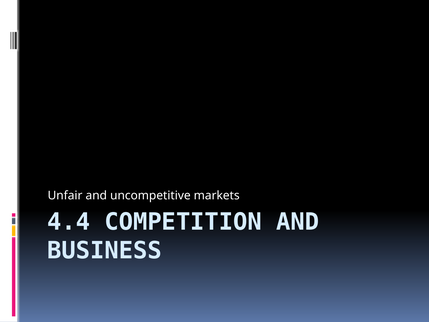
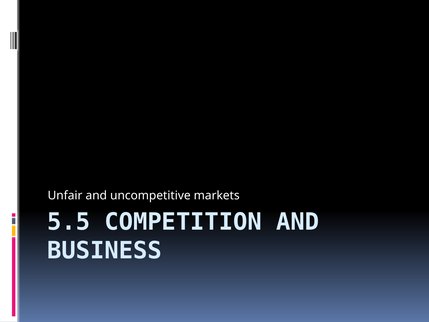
4.4: 4.4 -> 5.5 (69, 222)
